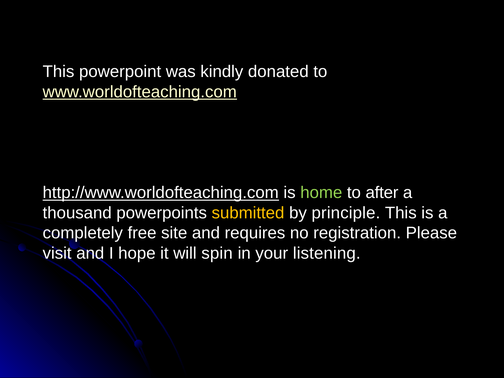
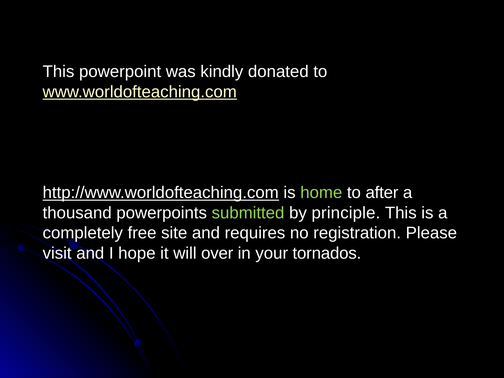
submitted colour: yellow -> light green (248, 213)
spin: spin -> over (217, 253)
listening: listening -> tornados (327, 253)
